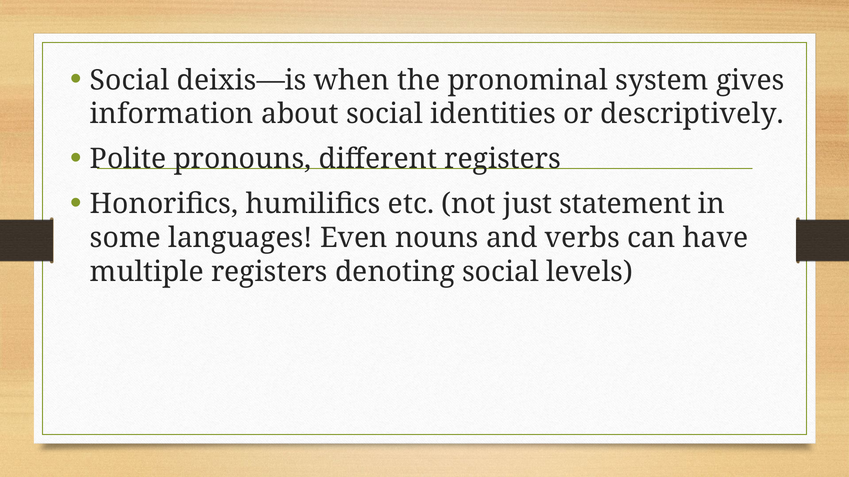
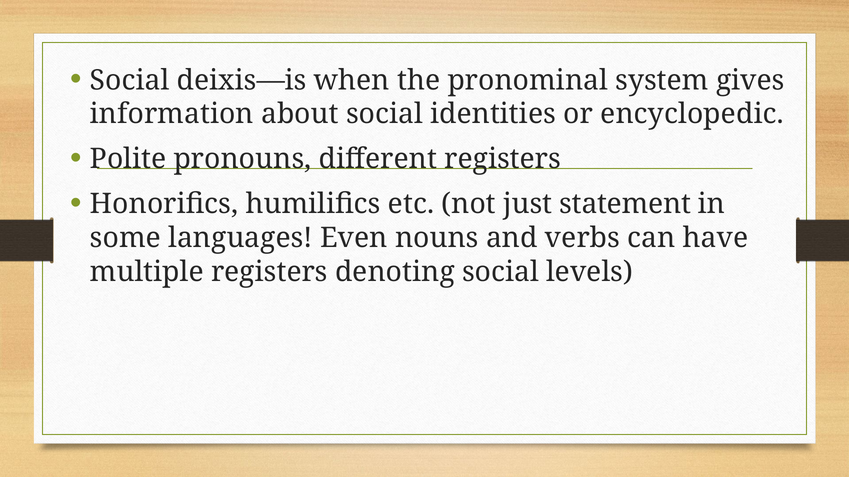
descriptively: descriptively -> encyclopedic (692, 114)
